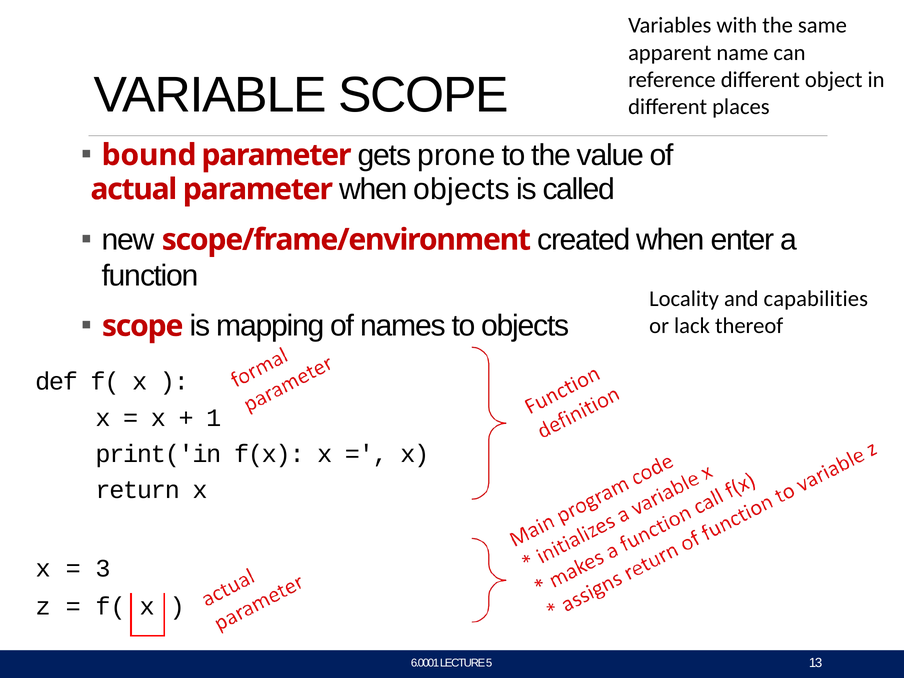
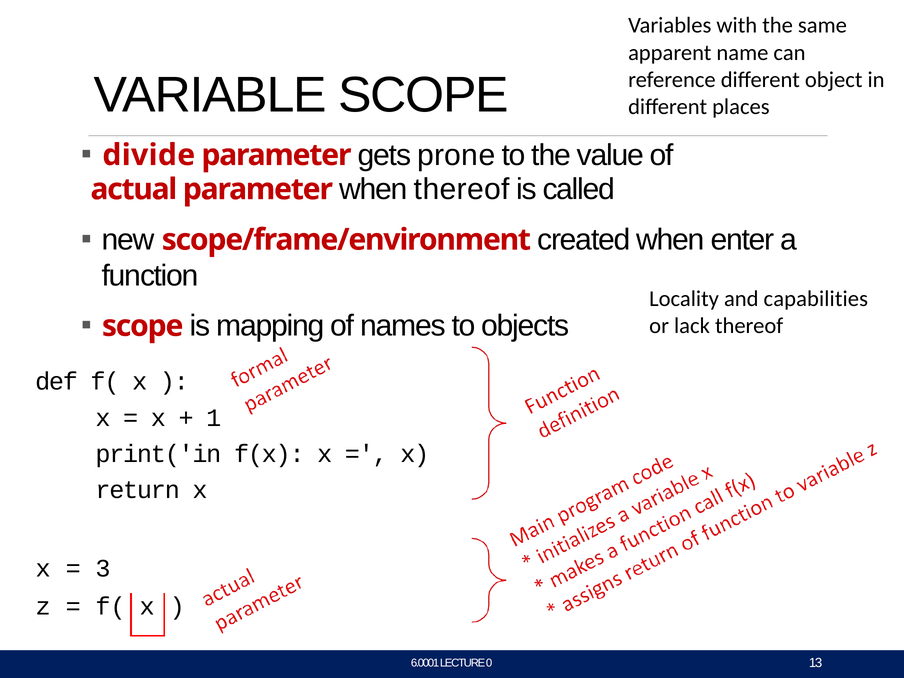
bound: bound -> divide (149, 155)
when objects: objects -> thereof (462, 189)
5: 5 -> 0 (489, 663)
